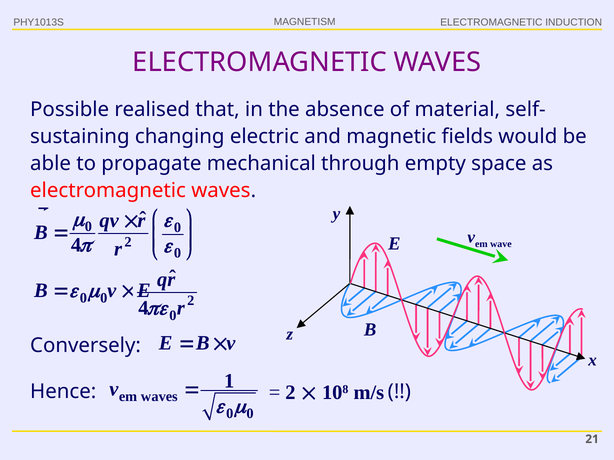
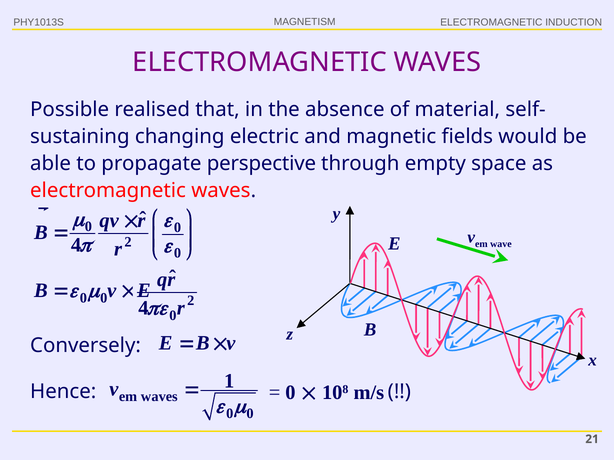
mechanical: mechanical -> perspective (261, 163)
2: 2 -> 0 (290, 393)
